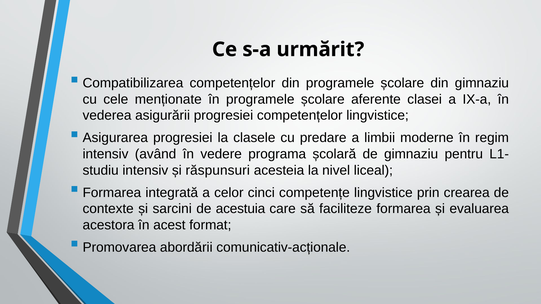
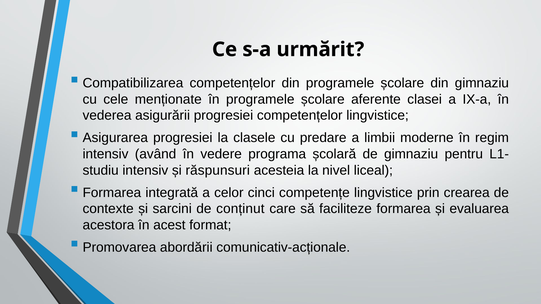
acestuia: acestuia -> conținut (240, 209)
